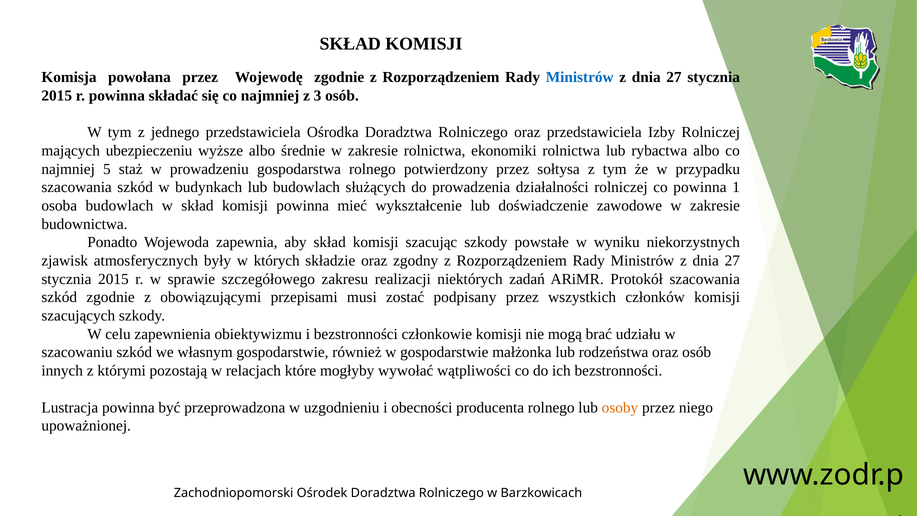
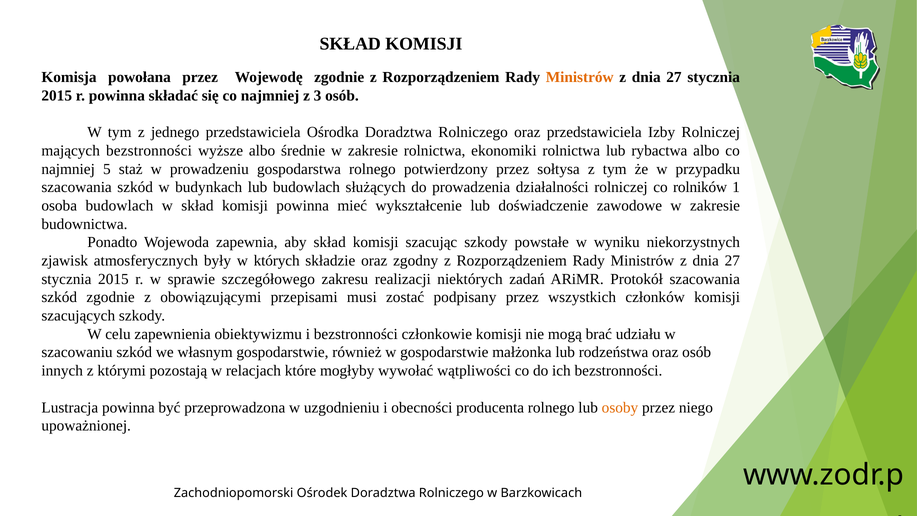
Ministrów colour: blue -> orange (580, 77)
mających ubezpieczeniu: ubezpieczeniu -> bezstronności (149, 151)
co powinna: powinna -> rolników (700, 187)
